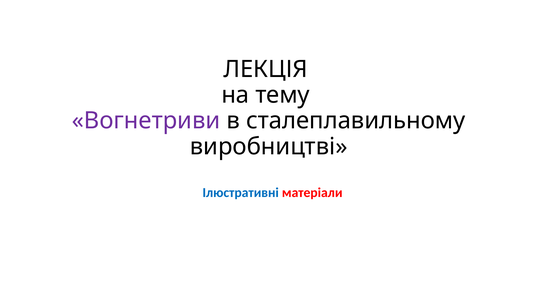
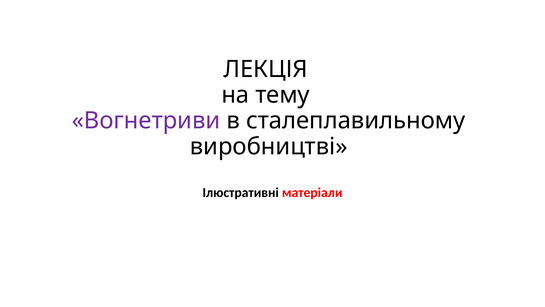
Ілюстративні colour: blue -> black (241, 192)
